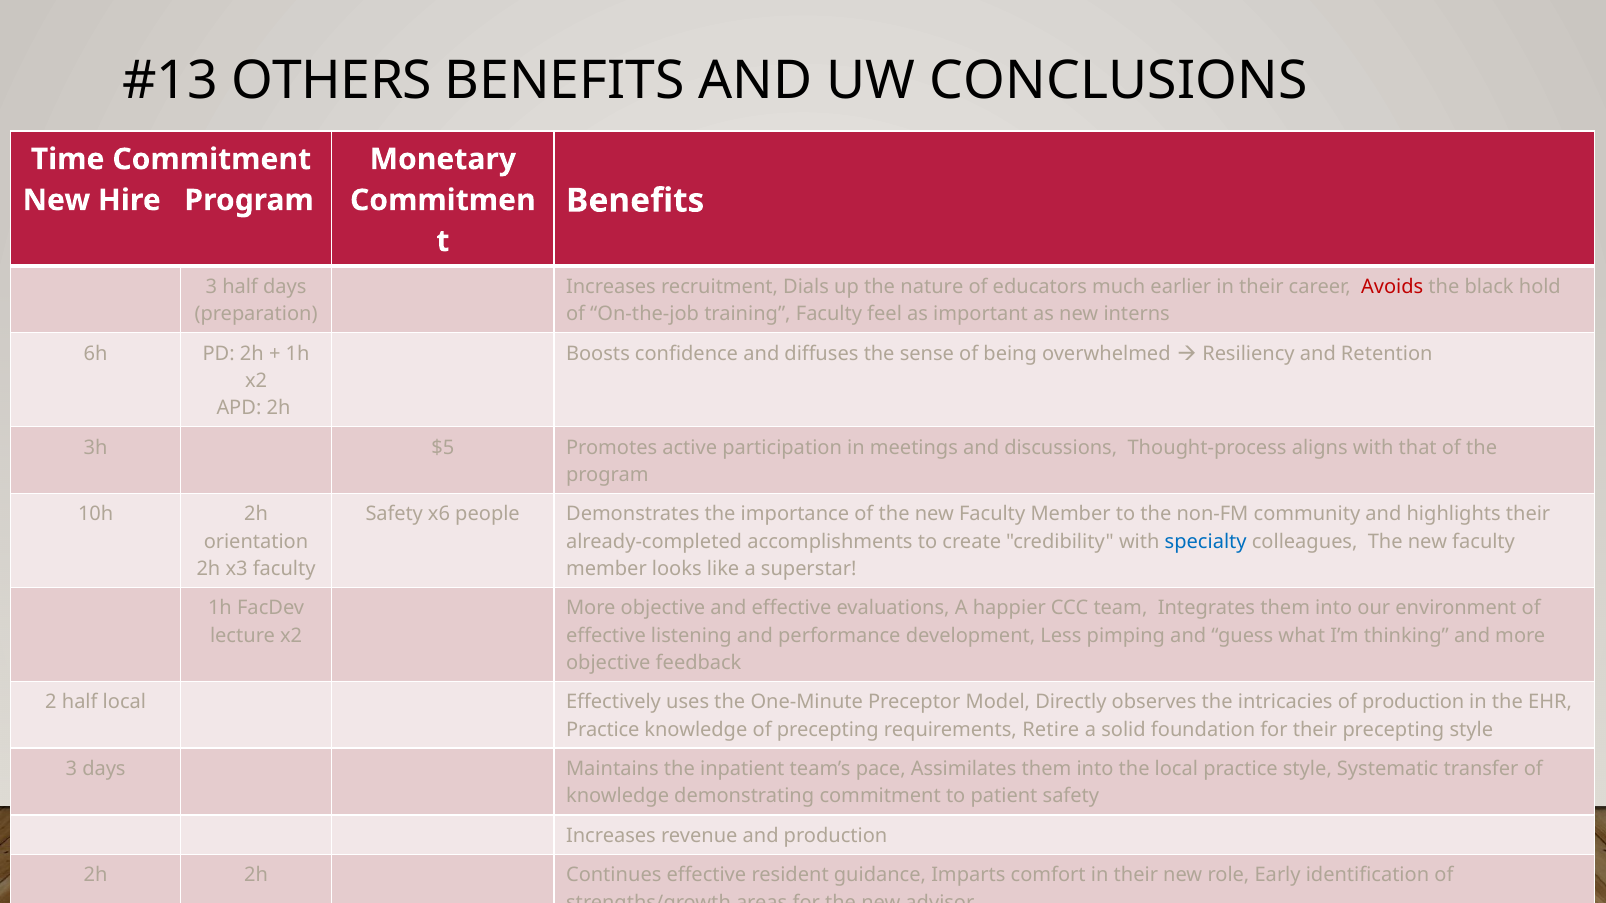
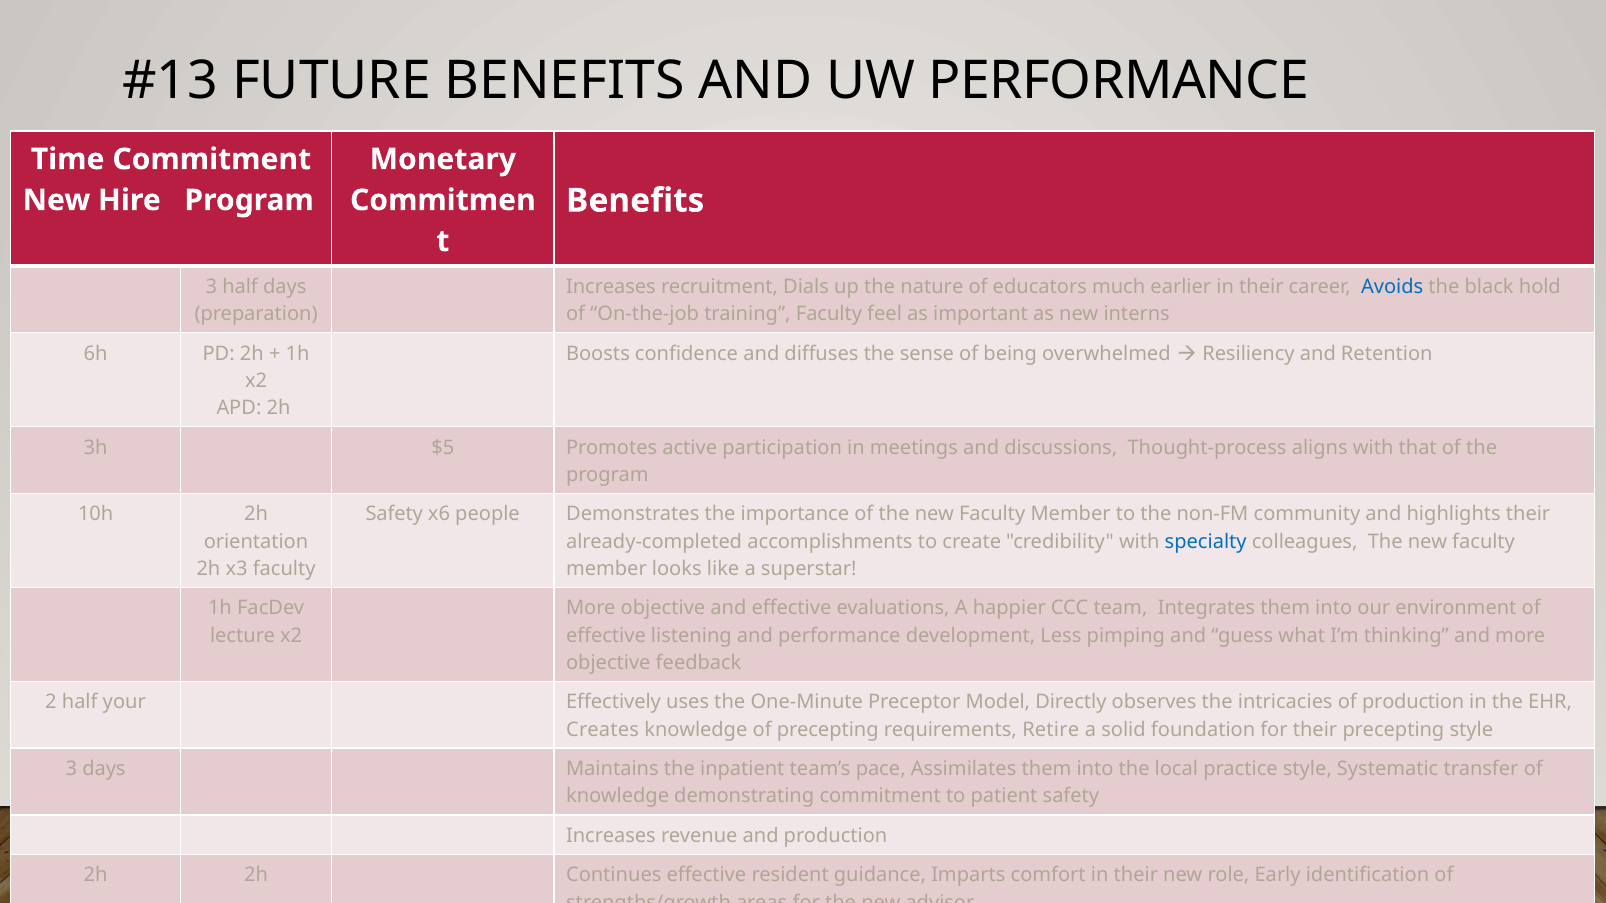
OTHERS: OTHERS -> FUTURE (332, 81)
UW CONCLUSIONS: CONCLUSIONS -> PERFORMANCE (1119, 81)
Avoids colour: red -> blue (1392, 287)
half local: local -> your (124, 703)
Practice: Practice -> Creates (603, 730)
